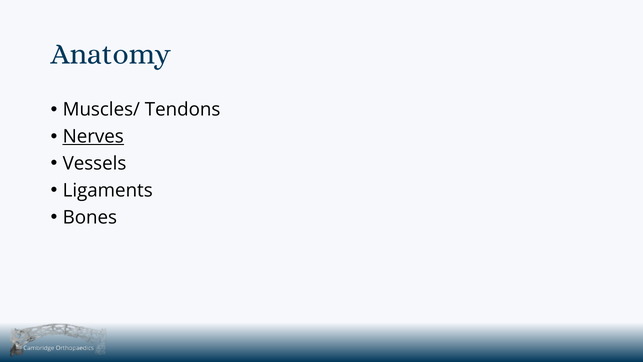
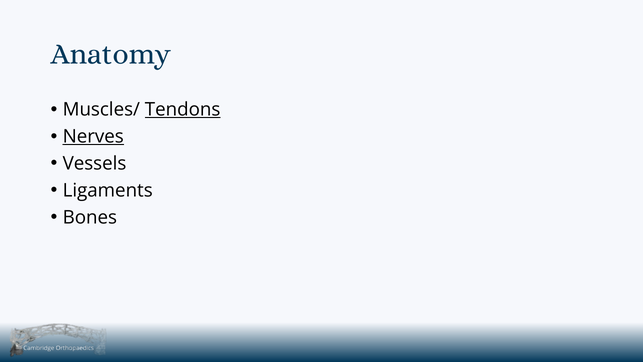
Tendons underline: none -> present (183, 109)
